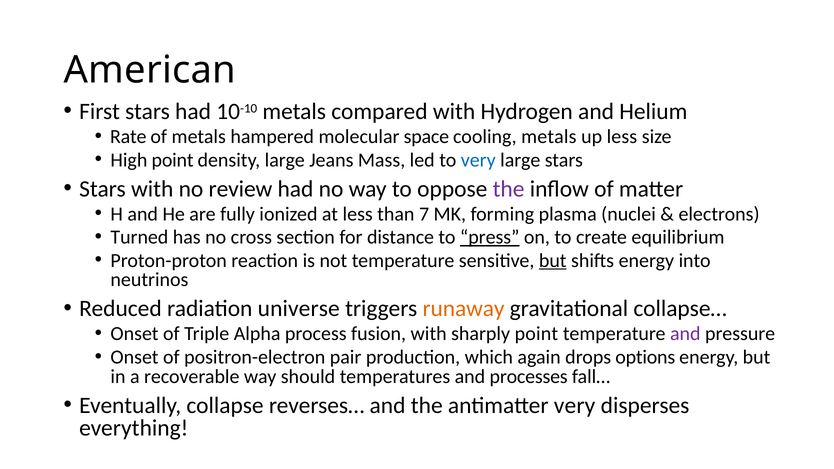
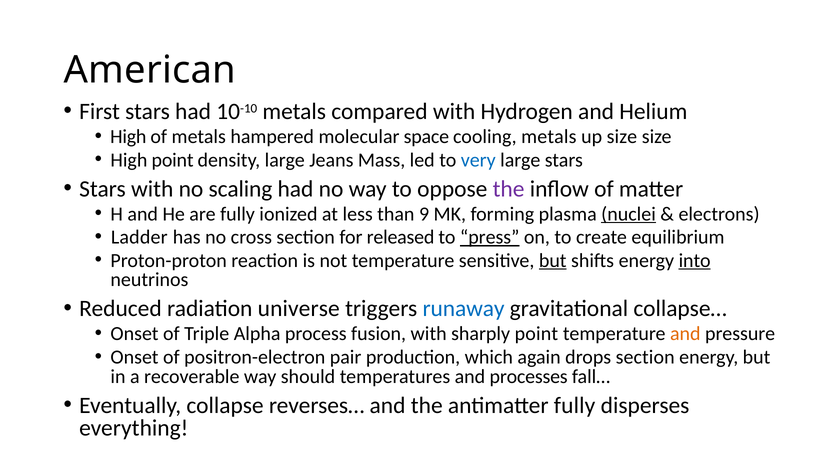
Rate: Rate -> High (128, 137)
up less: less -> size (622, 137)
review: review -> scaling (240, 189)
7: 7 -> 9 (424, 214)
nuclei underline: none -> present (629, 214)
Turned: Turned -> Ladder (139, 237)
distance: distance -> released (401, 237)
into underline: none -> present (695, 261)
runaway colour: orange -> blue (464, 309)
and colour: purple -> orange (685, 334)
drops options: options -> section (645, 357)
antimatter very: very -> fully (575, 405)
